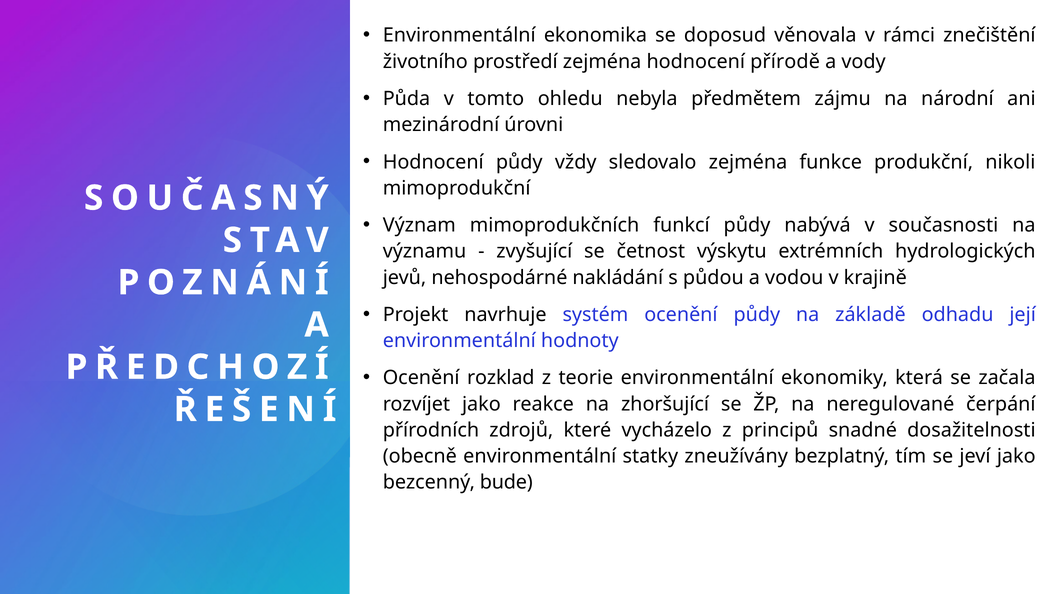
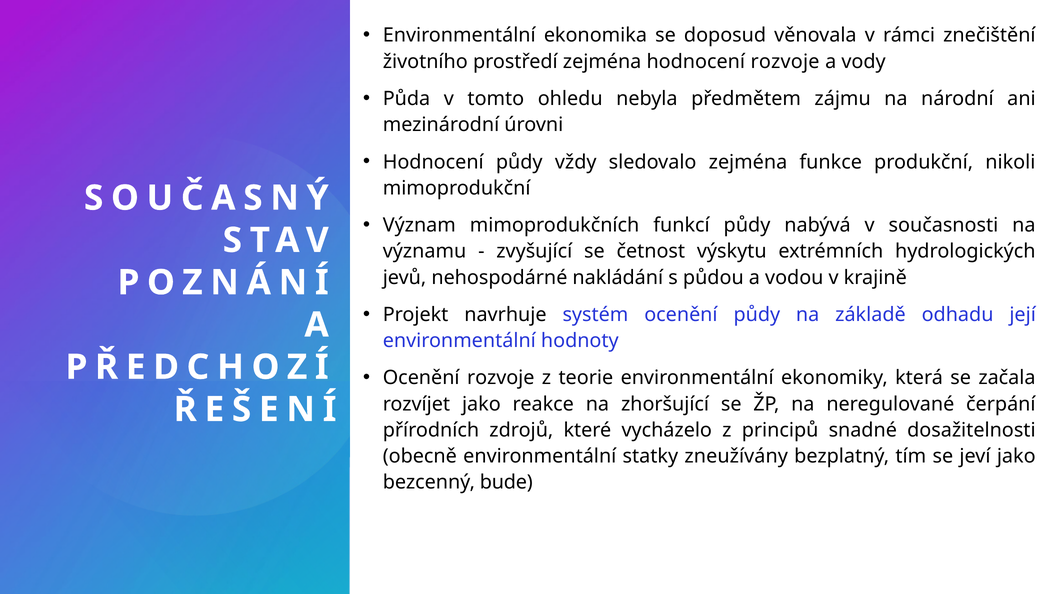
hodnocení přírodě: přírodě -> rozvoje (785, 62)
Ocenění rozklad: rozklad -> rozvoje (501, 378)
